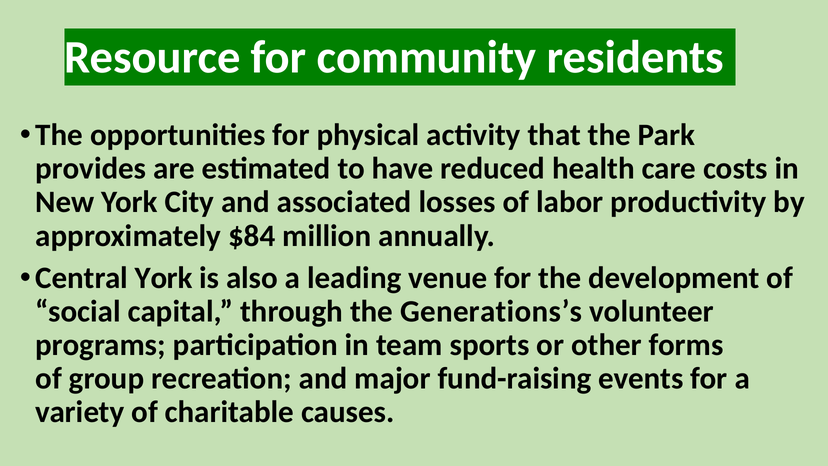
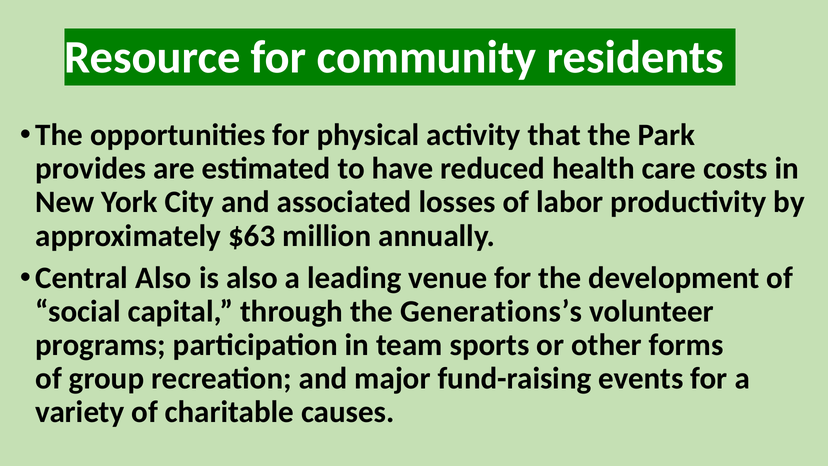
$84: $84 -> $63 (252, 236)
Central York: York -> Also (163, 278)
